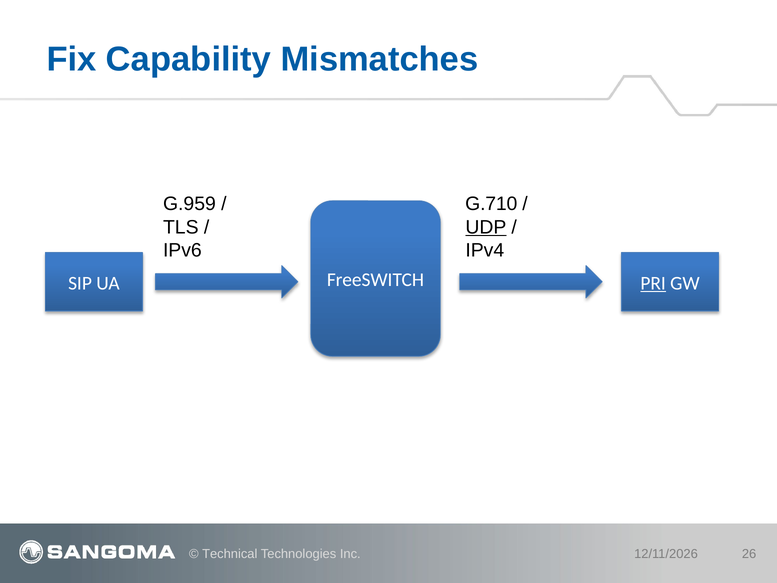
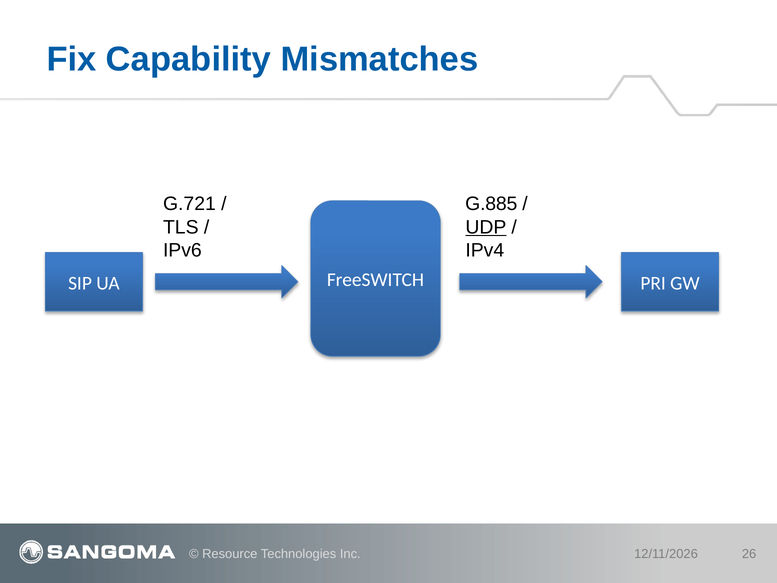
G.959: G.959 -> G.721 (189, 204)
G.710: G.710 -> G.885 (491, 204)
PRI underline: present -> none (653, 283)
Technical: Technical -> Resource (230, 554)
